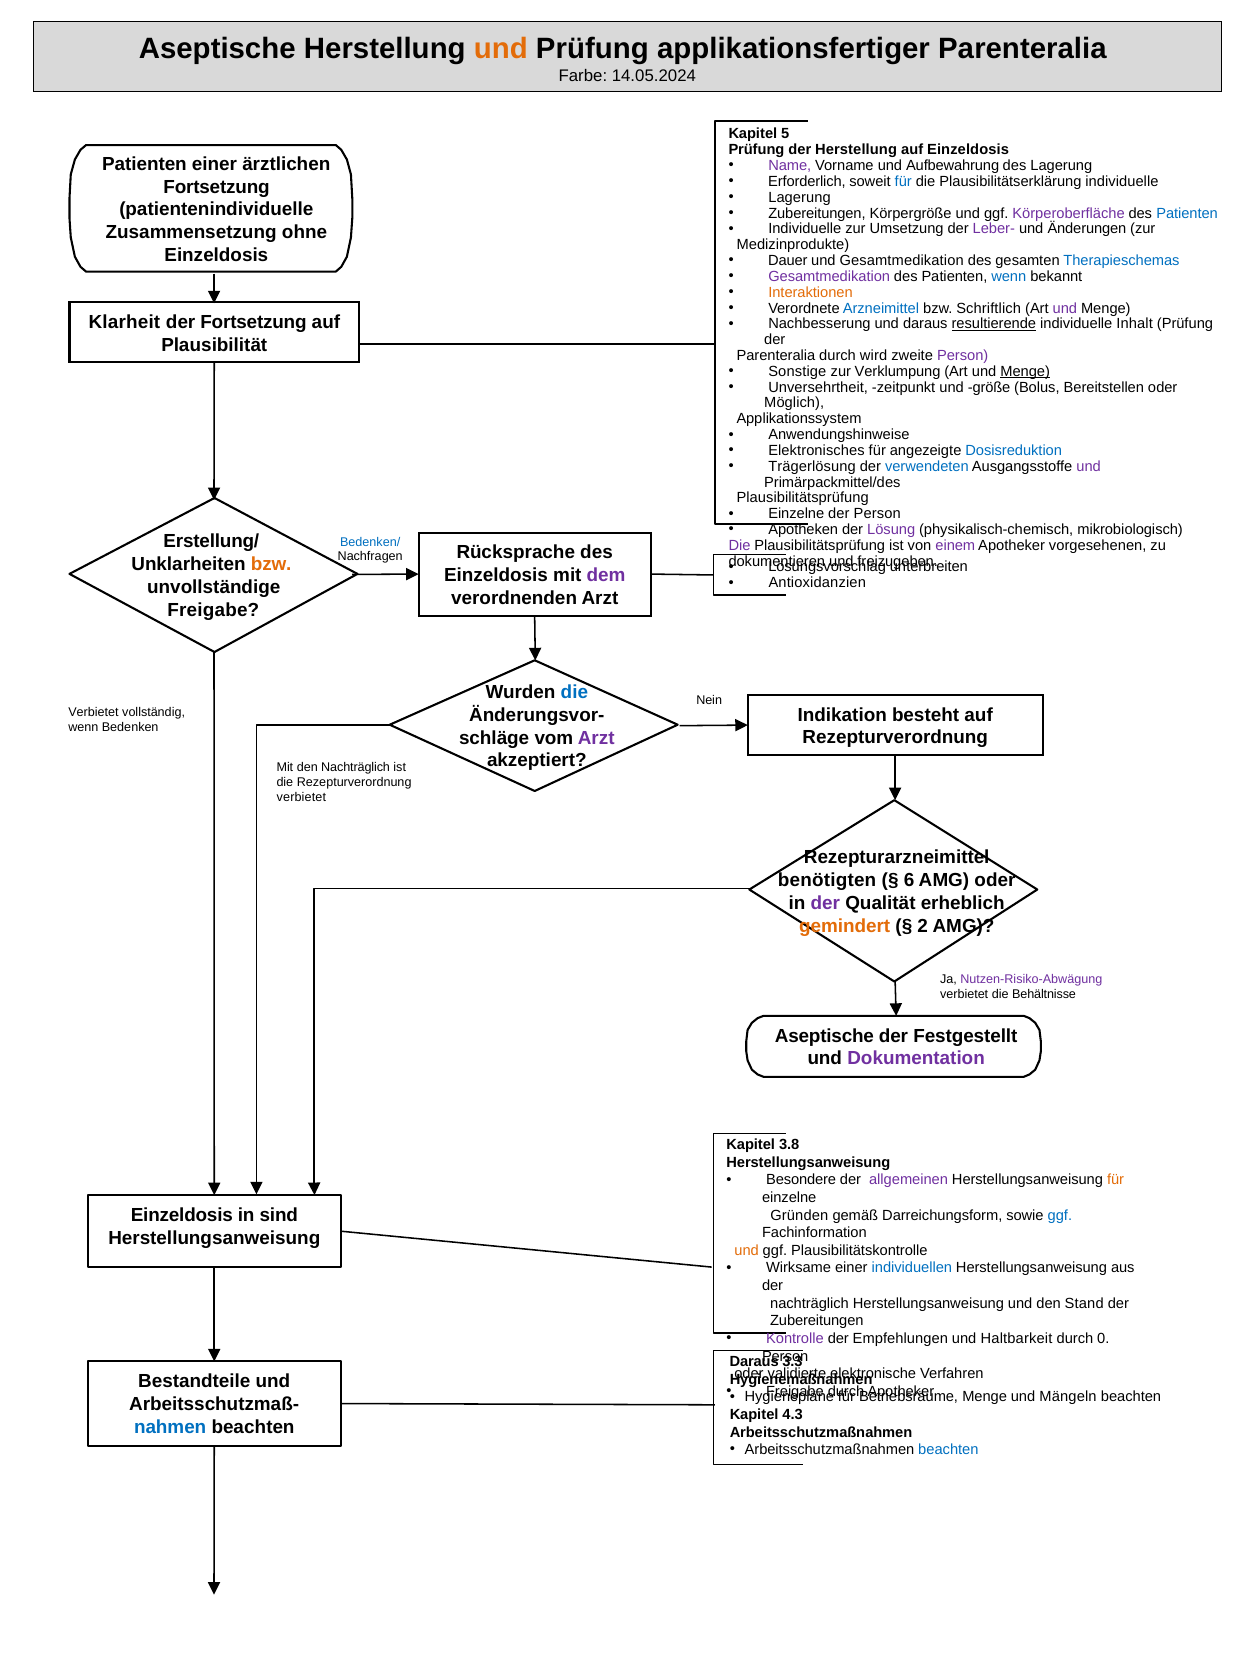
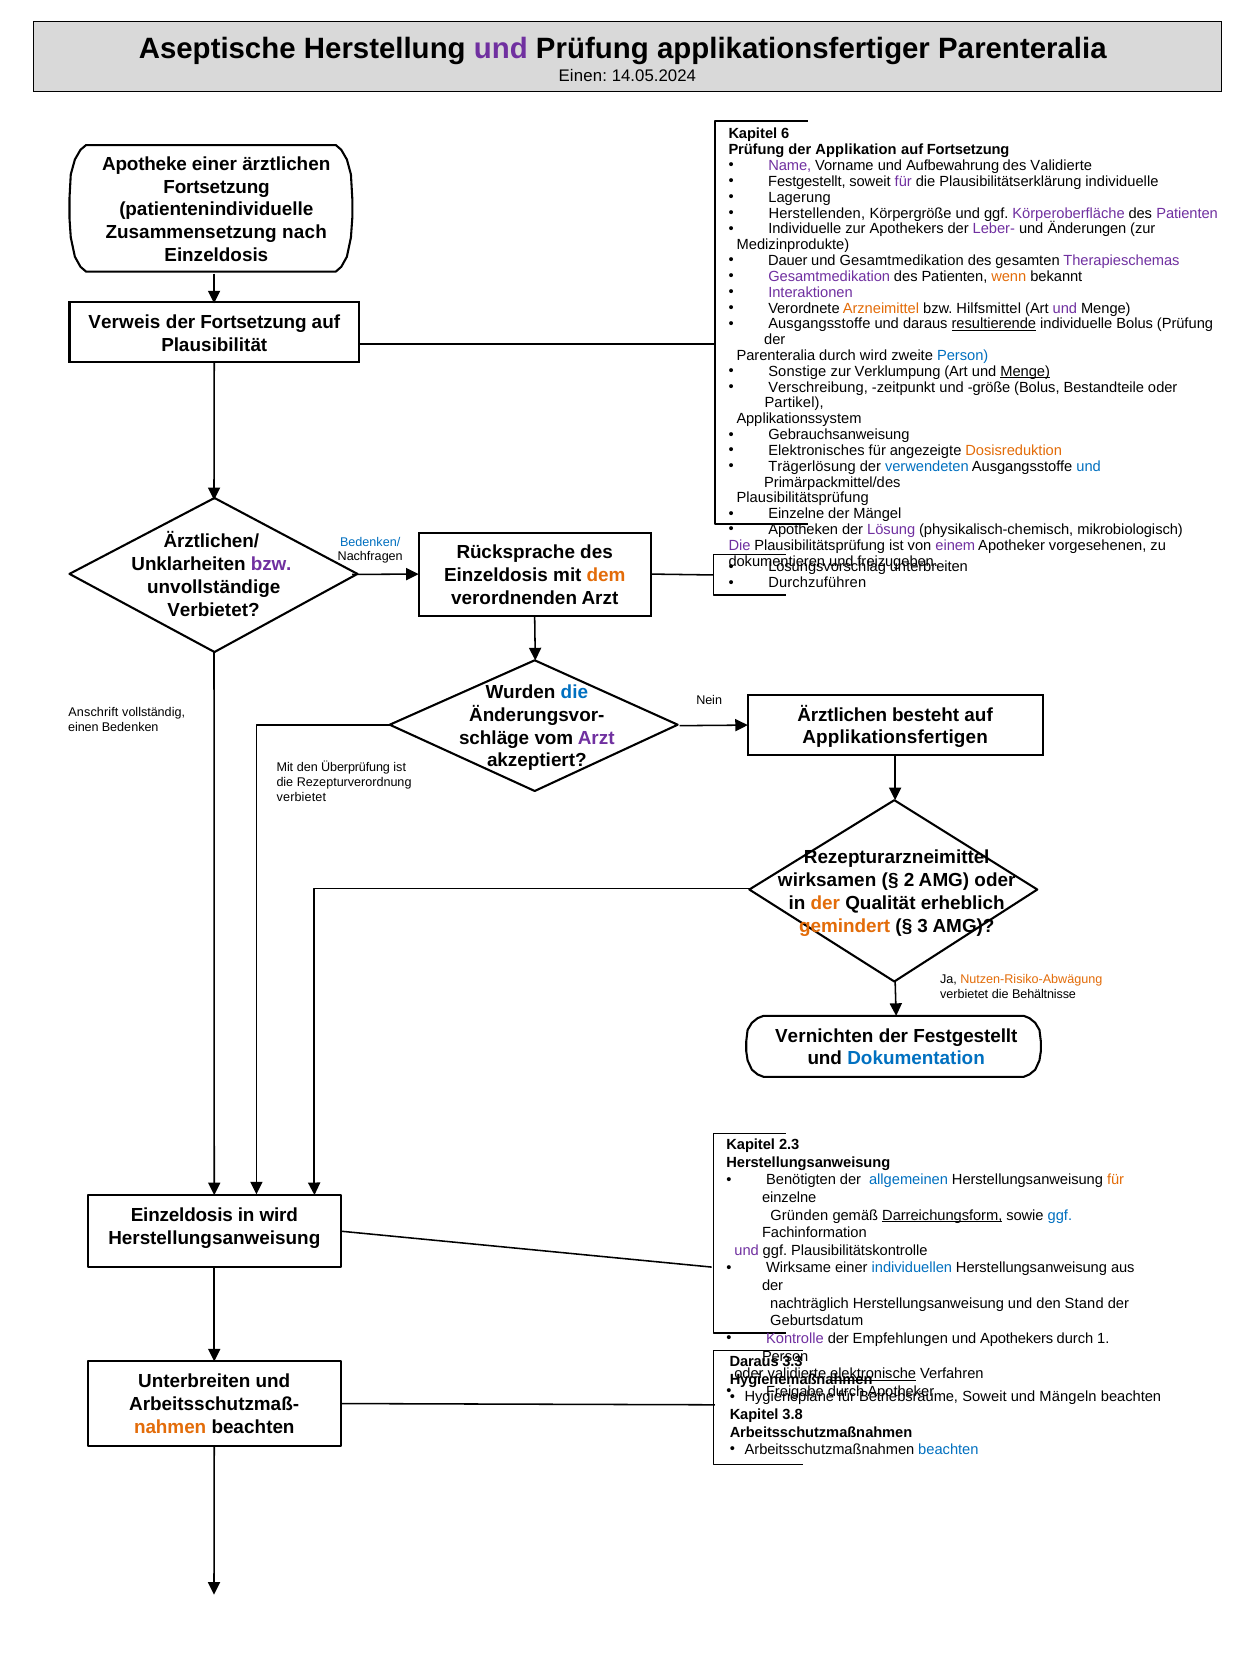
und colour: orange -> purple (501, 49)
Farbe: Farbe -> Einen (583, 76)
5: 5 -> 6 (785, 134)
der Herstellung: Herstellung -> Applikation (856, 150)
auf Einzeldosis: Einzeldosis -> Fortsetzung (968, 150)
Patienten: Patienten -> Apotheke (145, 164)
des Lagerung: Lagerung -> Validierte (1061, 166)
Erforderlich: Erforderlich -> Festgestellt (807, 181)
für colour: blue -> purple (903, 181)
Zubereitungen: Zubereitungen -> Herstellenden (817, 213)
Patienten colour: blue -> purple (1187, 213)
zur Umsetzung: Umsetzung -> Apothekers (907, 229)
ohne: ohne -> nach (304, 232)
Therapieschemas colour: blue -> purple (1121, 261)
wenn colour: blue -> orange (1009, 276)
Interaktionen colour: orange -> purple (811, 292)
Arzneimittel colour: blue -> orange (881, 308)
Schriftlich: Schriftlich -> Hilfsmittel (989, 308)
Klarheit: Klarheit -> Verweis (124, 322)
Nachbesserung: Nachbesserung -> Ausgangsstoffe (819, 324)
individuelle Inhalt: Inhalt -> Bolus (1135, 324)
Person colour: purple -> blue (963, 356)
Unversehrtheit: Unversehrtheit -> Verschreibung (818, 387)
Bereitstellen: Bereitstellen -> Bestandteile (1104, 387)
Möglich: Möglich -> Partikel (794, 403)
Anwendungshinweise: Anwendungshinweise -> Gebrauchsanweisung (839, 435)
Dosisreduktion colour: blue -> orange (1014, 450)
und colour: purple -> blue (1089, 466)
der Person: Person -> Mängel (877, 514)
Erstellung/: Erstellung/ -> Ärztlichen/ (211, 542)
bzw colour: orange -> purple (271, 564)
dem colour: purple -> orange (606, 575)
Antioxidanzien: Antioxidanzien -> Durchzuführen (817, 583)
Freigabe: Freigabe -> Verbietet (213, 610)
Verbietet: Verbietet -> Anschrift (93, 712)
Indikation: Indikation -> Ärztlichen (842, 715)
wenn: wenn -> einen (83, 727)
Rezepturverordnung: Rezepturverordnung -> Applikationsfertigen (895, 738)
den Nachträglich: Nachträglich -> Überprüfung (356, 767)
benötigten: benötigten -> wirksamen (827, 880)
6: 6 -> 2 (909, 880)
der colour: purple -> orange (825, 903)
2: 2 -> 3 (923, 926)
Nutzen-Risiko-Abwägung colour: purple -> orange (1031, 979)
Aseptische: Aseptische -> Vernichten (824, 1036)
Dokumentation colour: purple -> blue (916, 1058)
3.8: 3.8 -> 2.3 (789, 1145)
Besondere: Besondere -> Benötigten (801, 1180)
allgemeinen colour: purple -> blue (909, 1180)
in sind: sind -> wird (279, 1215)
Darreichungsform underline: none -> present (942, 1215)
und colour: orange -> purple (747, 1250)
Zubereitungen: Zubereitungen -> Geburtsdatum (817, 1321)
und Haltbarkeit: Haltbarkeit -> Apothekers (1017, 1338)
0: 0 -> 1 (1103, 1338)
elektronische underline: none -> present (873, 1373)
Bestandteile: Bestandteile -> Unterbreiten (194, 1381)
Menge: Menge -> Soweit (985, 1397)
4.3: 4.3 -> 3.8 (793, 1414)
nahmen colour: blue -> orange (170, 1426)
